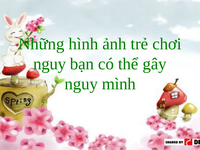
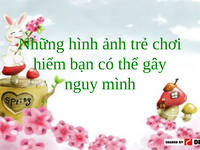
nguy: nguy -> hiểm (50, 64)
